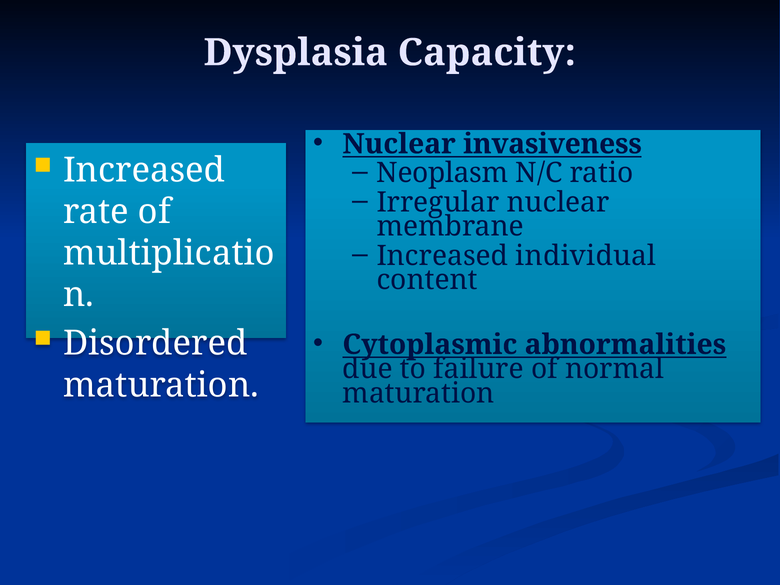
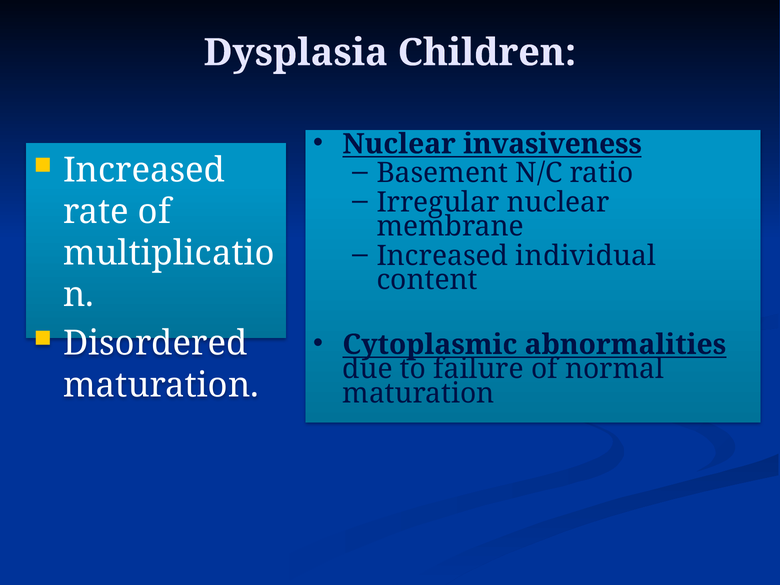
Capacity: Capacity -> Children (487, 53)
Neoplasm: Neoplasm -> Basement (442, 173)
